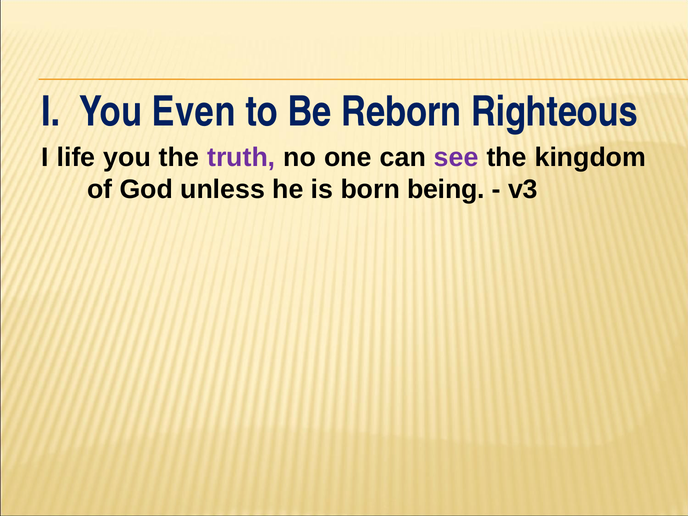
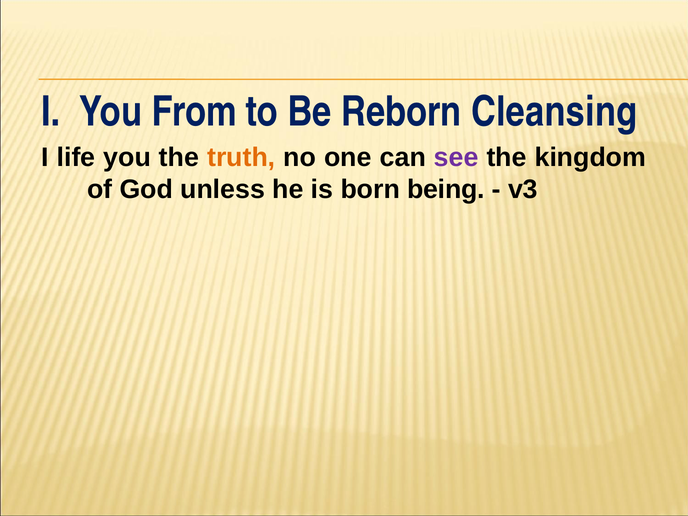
Even: Even -> From (194, 112)
Righteous: Righteous -> Cleansing (554, 112)
truth colour: purple -> orange (241, 157)
